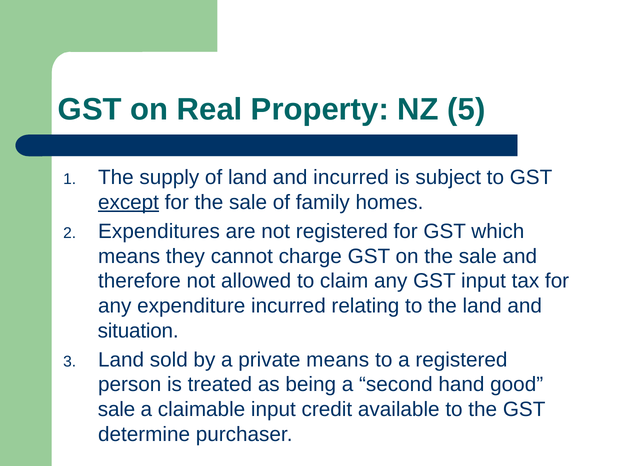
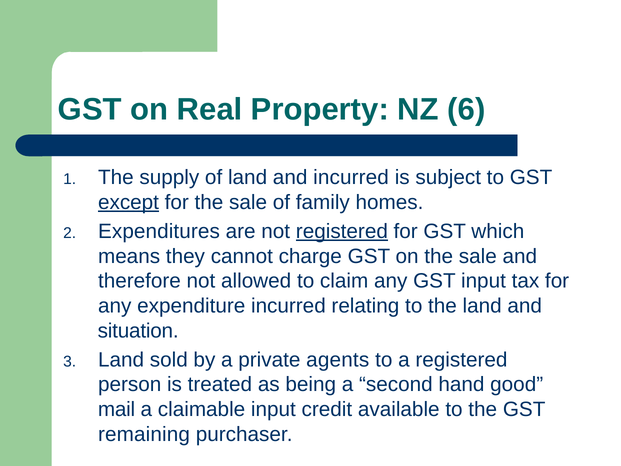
5: 5 -> 6 (466, 109)
registered underline: none -> present (342, 231)
private means: means -> agents (338, 360)
sale: sale -> mail (117, 409)
determine: determine -> remaining (144, 434)
